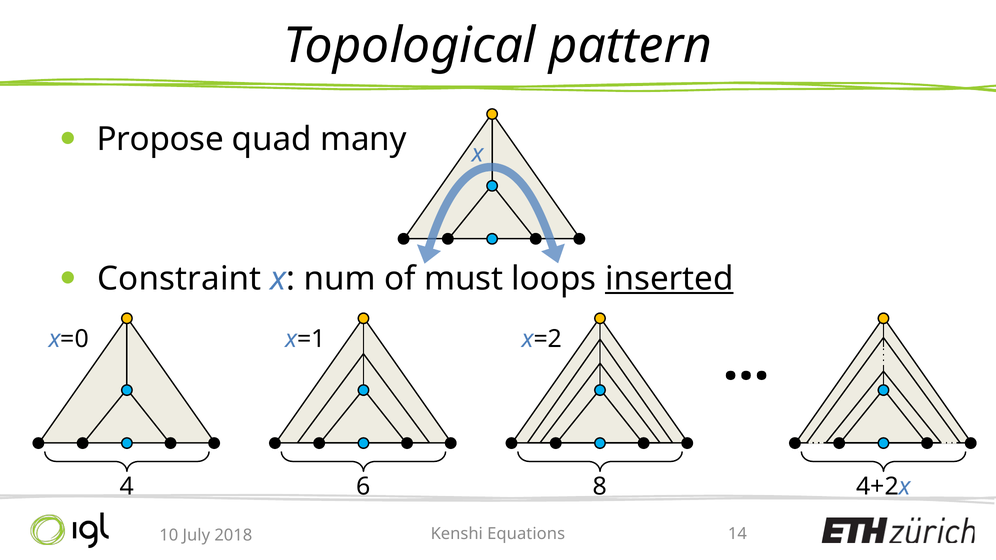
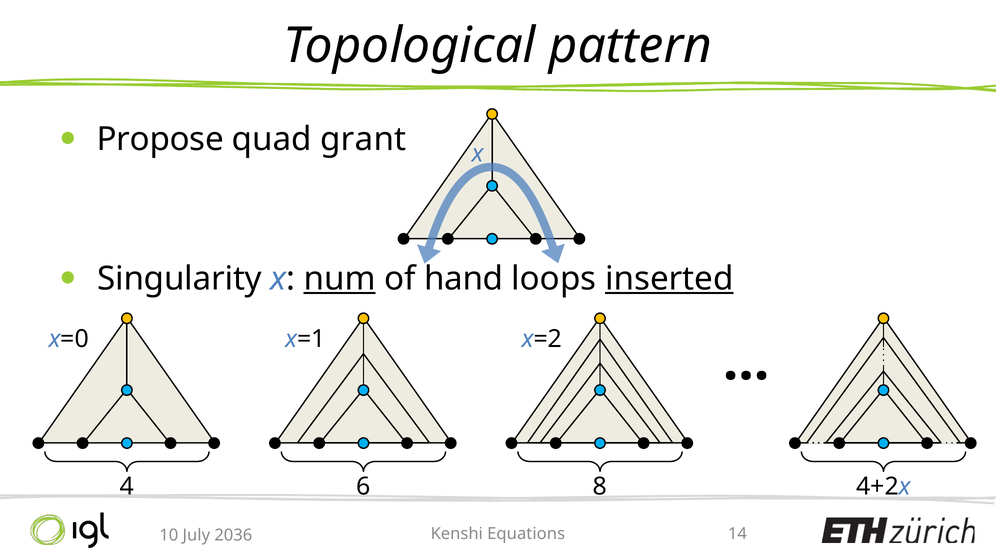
many: many -> grant (363, 139)
Constraint: Constraint -> Singularity (179, 279)
num underline: none -> present (340, 279)
must: must -> hand (464, 279)
2018: 2018 -> 2036 (233, 535)
